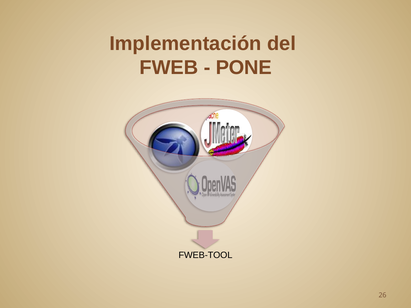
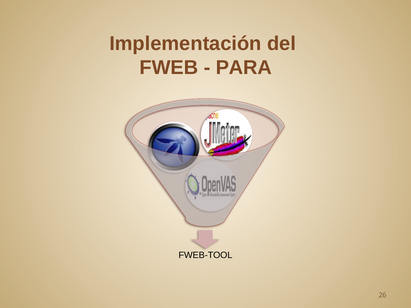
PONE: PONE -> PARA (244, 68)
